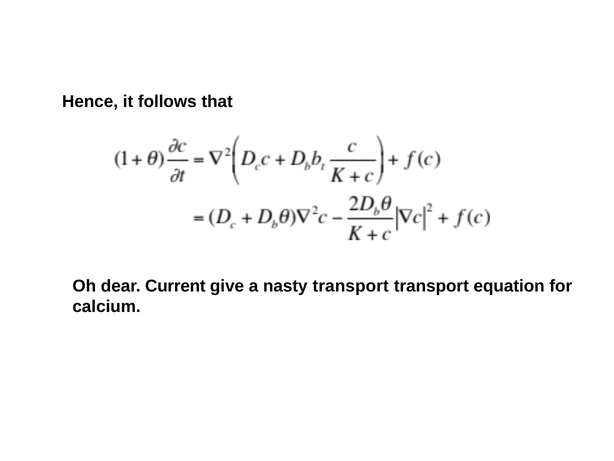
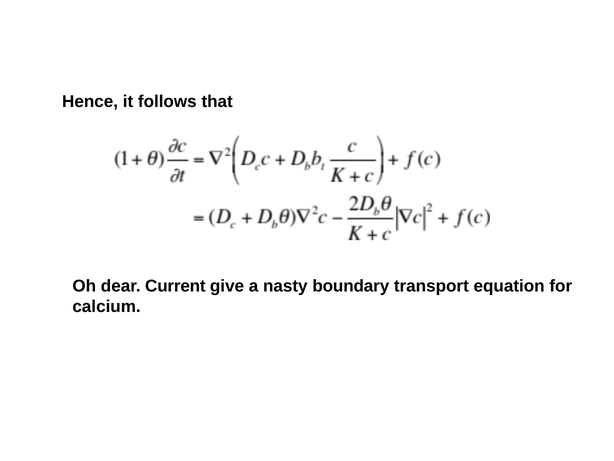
nasty transport: transport -> boundary (351, 286)
